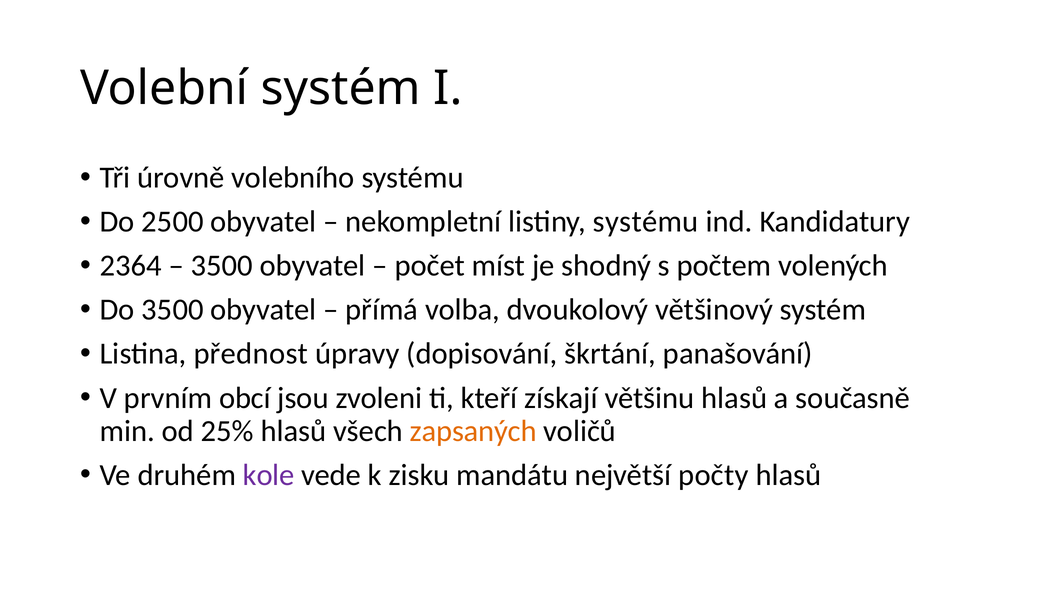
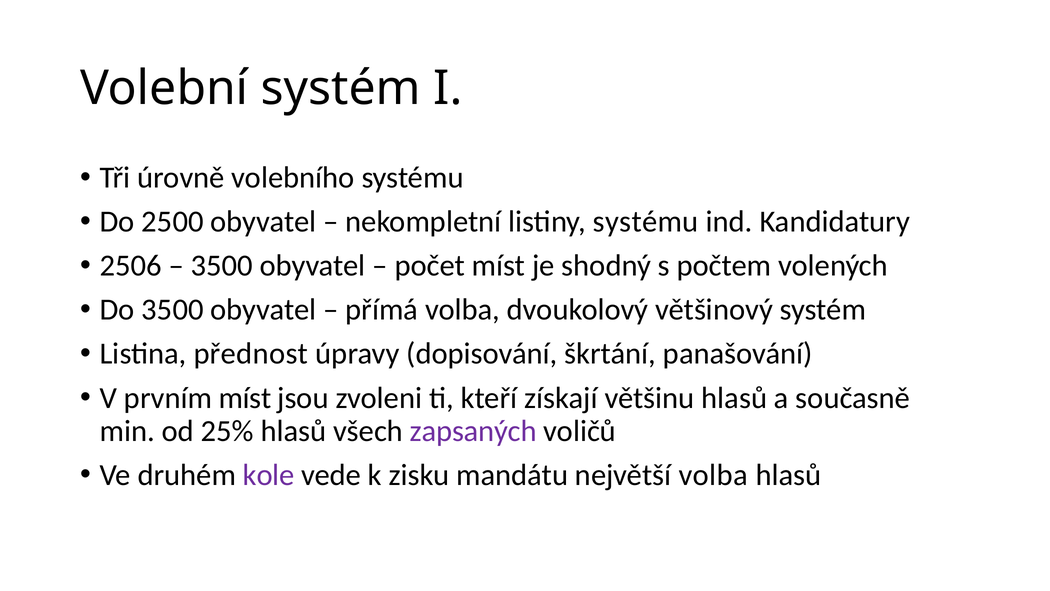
2364: 2364 -> 2506 (131, 266)
prvním obcí: obcí -> míst (245, 398)
zapsaných colour: orange -> purple (473, 431)
největší počty: počty -> volba (713, 475)
